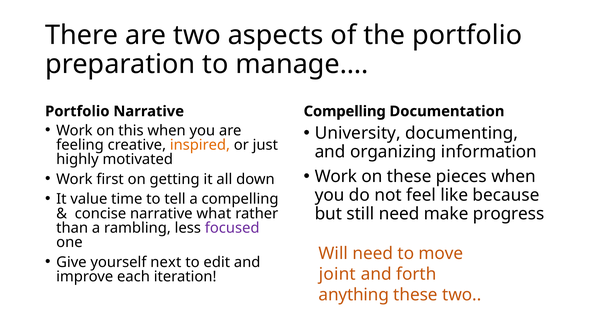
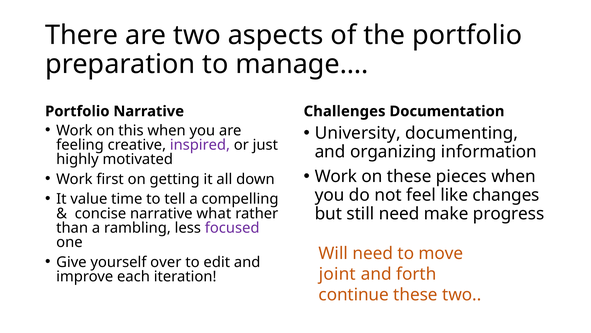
Compelling: Compelling -> Challenges (345, 111)
inspired colour: orange -> purple (200, 145)
because: because -> changes (506, 195)
next: next -> over (166, 262)
anything: anything -> continue (354, 294)
